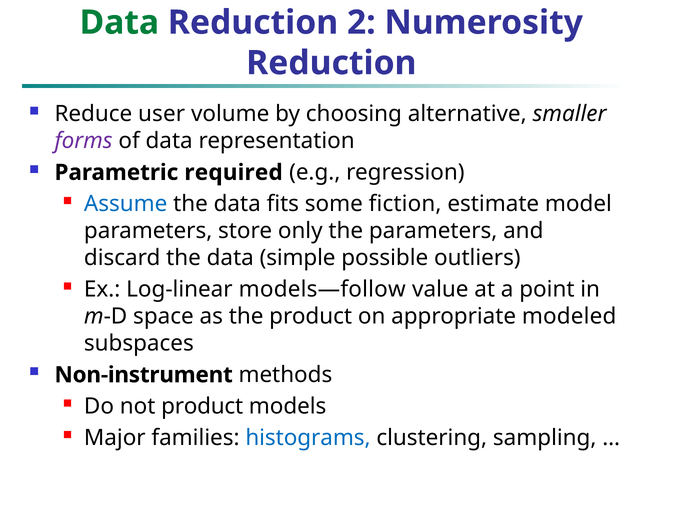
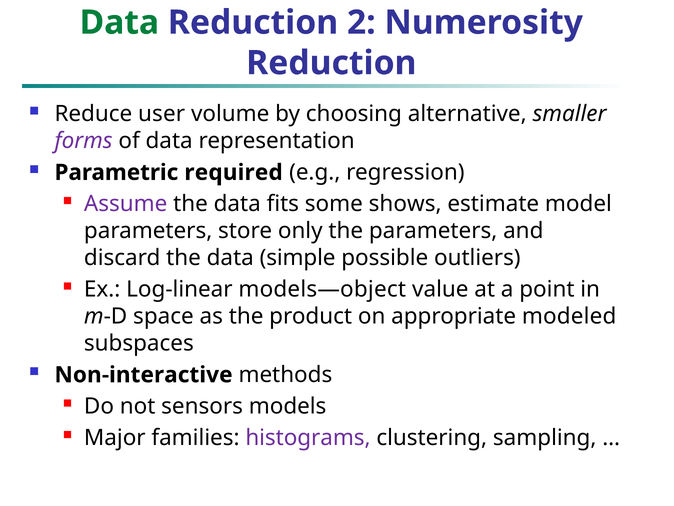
Assume colour: blue -> purple (126, 204)
fiction: fiction -> shows (405, 204)
models—follow: models—follow -> models—object (322, 289)
Non-instrument: Non-instrument -> Non-interactive (144, 374)
not product: product -> sensors (202, 406)
histograms colour: blue -> purple (308, 437)
